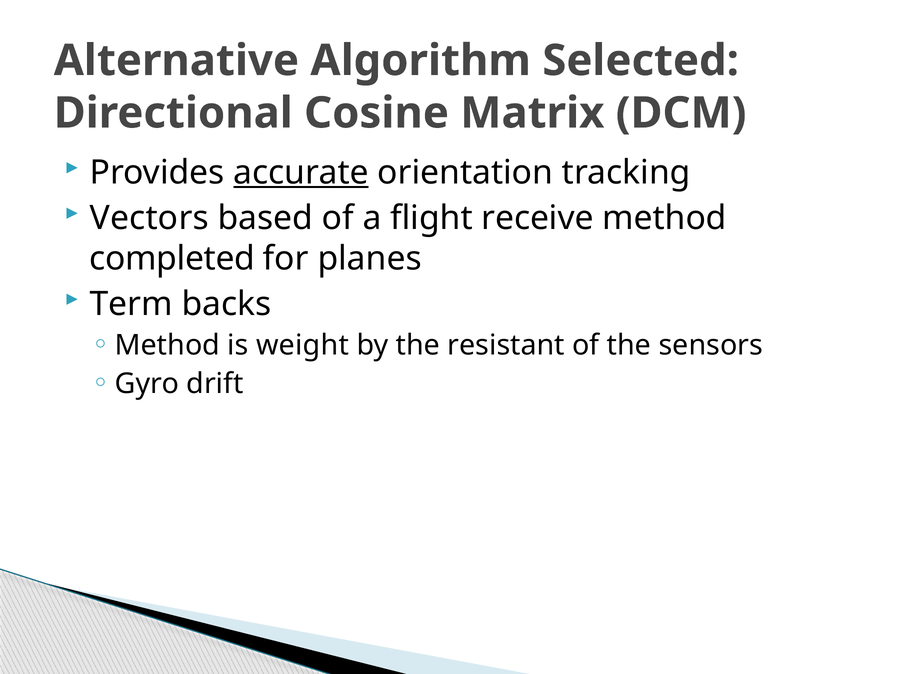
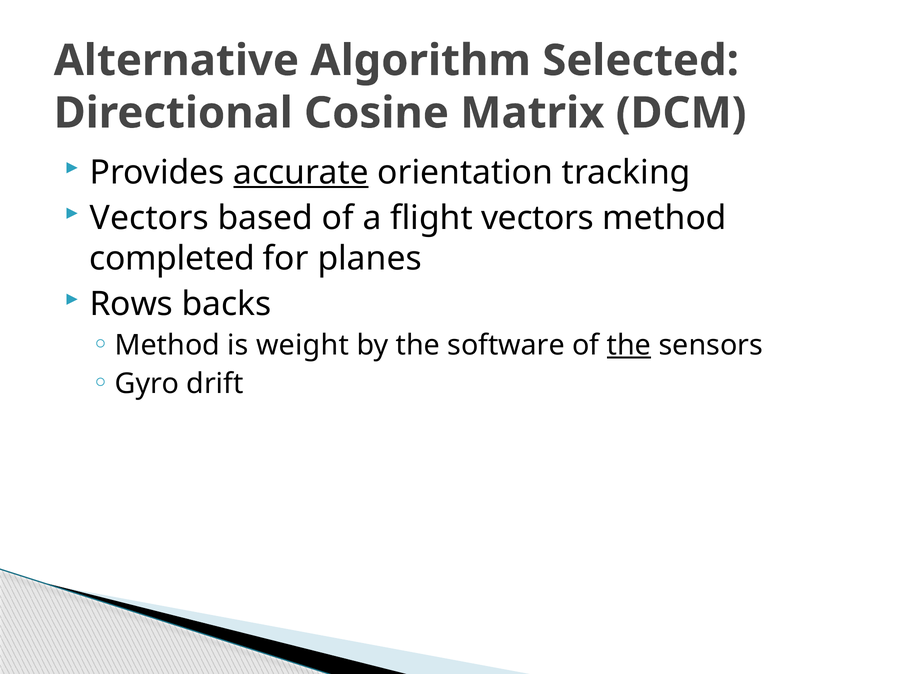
flight receive: receive -> vectors (538, 218)
Term: Term -> Rows (131, 304)
resistant: resistant -> software (506, 345)
the underline: none -> present (629, 345)
